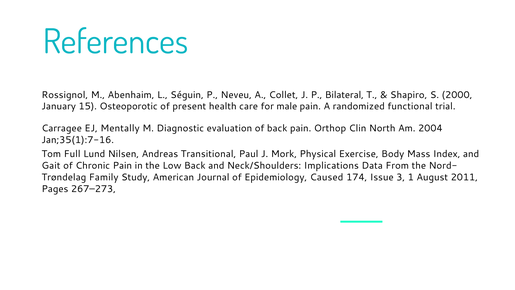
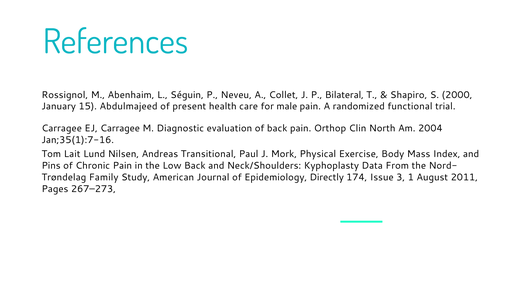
Osteoporotic: Osteoporotic -> Abdulmajeed (129, 106)
EJ Mentally: Mentally -> Carragee (120, 128)
Full: Full -> Lait (72, 154)
Gait: Gait -> Pins (51, 166)
Implications: Implications -> Kyphoplasty (331, 166)
Caused: Caused -> Directly (327, 177)
